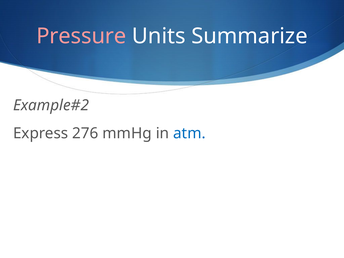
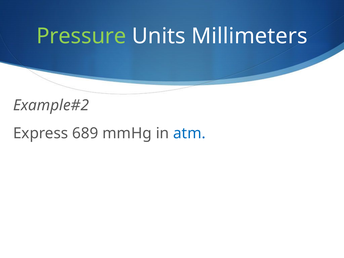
Pressure colour: pink -> light green (81, 36)
Summarize: Summarize -> Millimeters (249, 36)
276: 276 -> 689 (85, 133)
